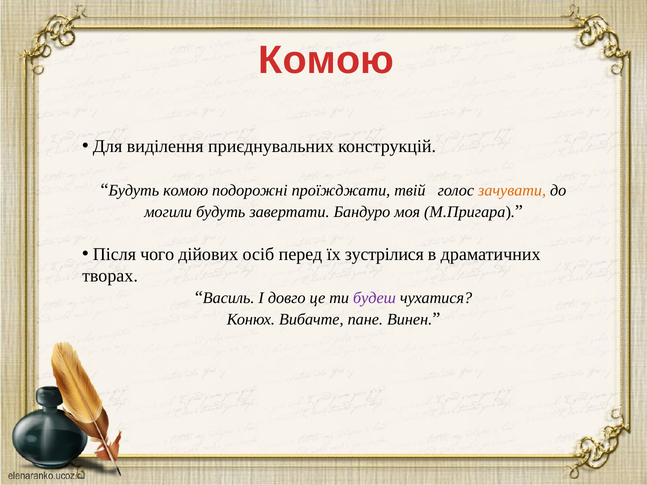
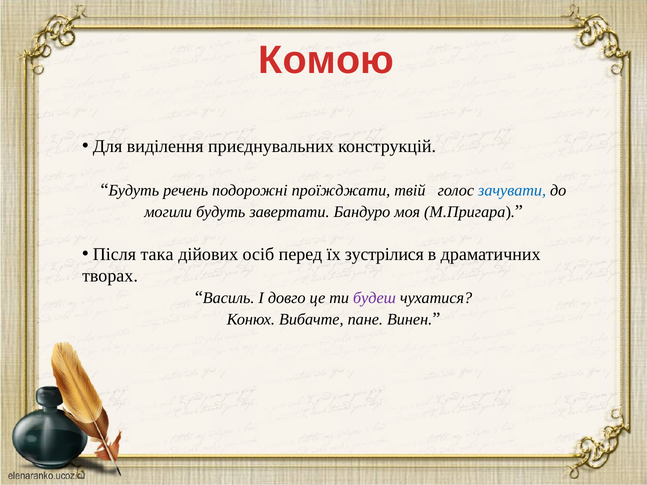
Будуть комою: комою -> речень (186, 190)
зачувати colour: orange -> blue (512, 190)
чого: чого -> така (157, 254)
